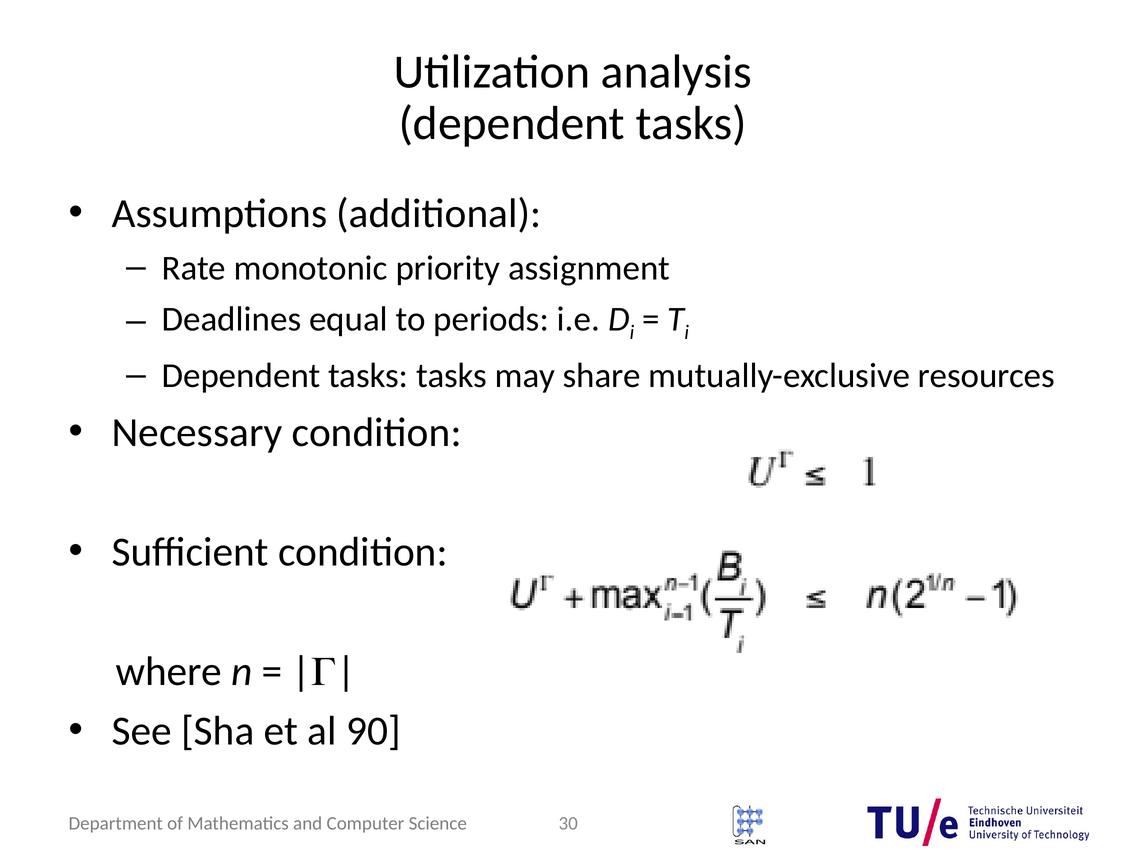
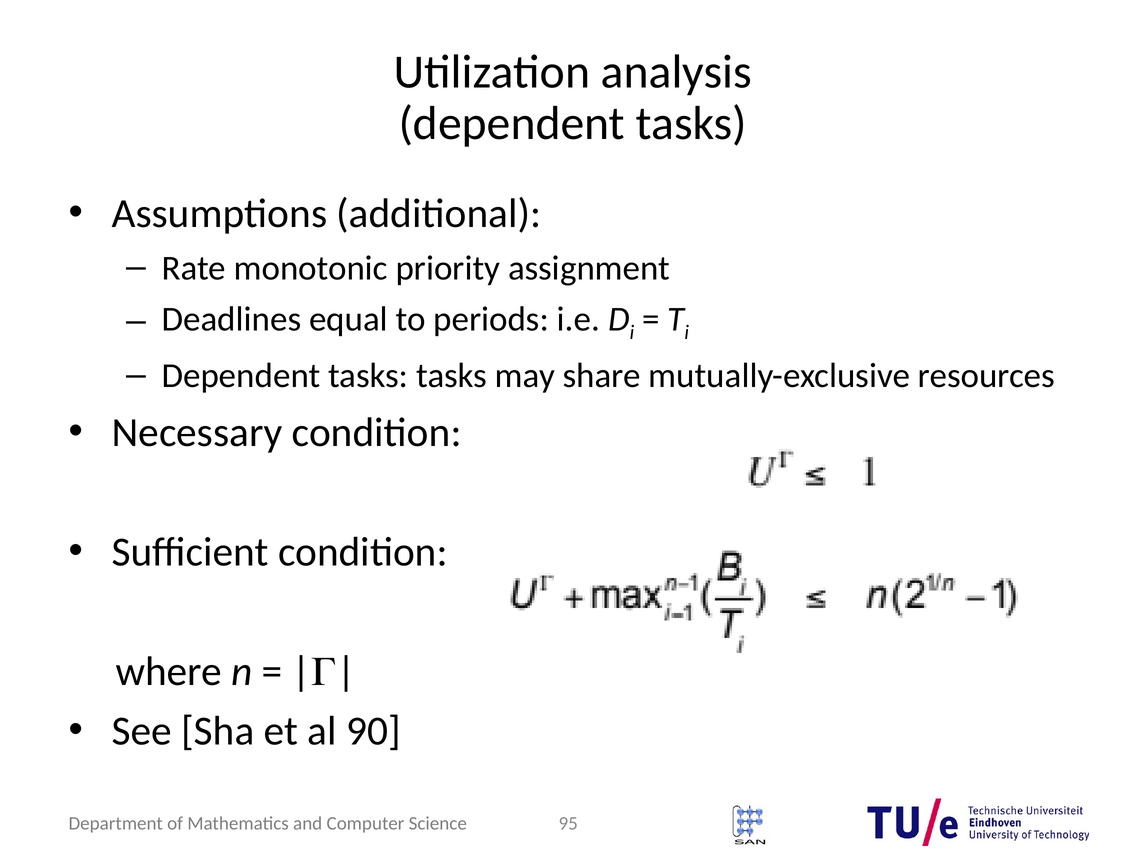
30: 30 -> 95 (568, 824)
